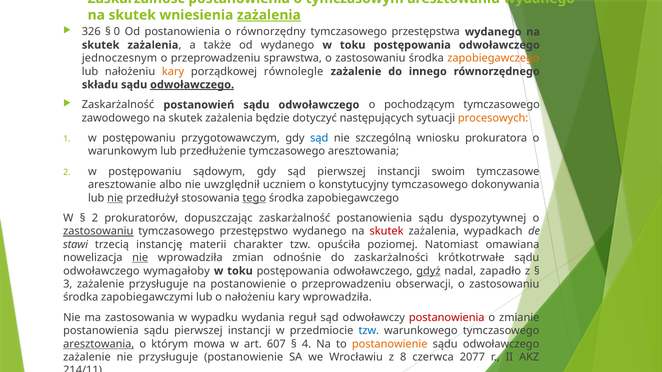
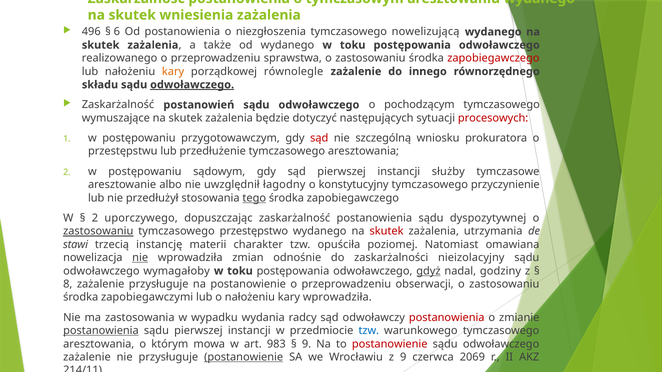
zażalenia underline: present -> none (269, 15)
326: 326 -> 496 (91, 32)
0: 0 -> 6 (117, 32)
równorzędny: równorzędny -> niezgłoszenia (271, 32)
przestępstwa: przestępstwa -> nowelizującą (426, 32)
jednoczesnym: jednoczesnym -> realizowanego (120, 58)
zapobiegawczego colour: orange -> red (493, 58)
zawodowego: zawodowego -> wymuszające (116, 118)
procesowych colour: orange -> red (493, 118)
sąd colour: blue -> red (319, 138)
warunkowym: warunkowym -> przestępstwu (123, 152)
swoim: swoim -> służby (448, 172)
uczniem: uczniem -> łagodny (284, 185)
dokonywania: dokonywania -> przyczynienie (505, 185)
nie underline: present -> none (115, 198)
prokuratorów: prokuratorów -> uporczywego (141, 218)
wypadkach: wypadkach -> utrzymania (493, 231)
krótkotrwałe: krótkotrwałe -> nieizolacyjny (471, 258)
zapadło: zapadło -> godziny (501, 271)
3: 3 -> 8 (68, 284)
reguł: reguł -> radcy (303, 318)
postanowienia underline: none -> present (101, 331)
aresztowania underline: present -> none (99, 344)
607: 607 -> 983 (276, 344)
4: 4 -> 9 (307, 344)
postanowienie colour: orange -> red (390, 344)
postanowienie underline: none -> present (244, 357)
z 8: 8 -> 9 (403, 357)
2077: 2077 -> 2069 (472, 357)
